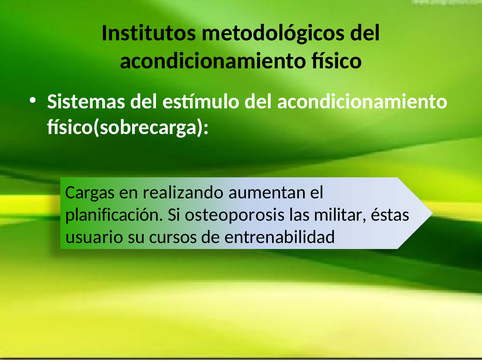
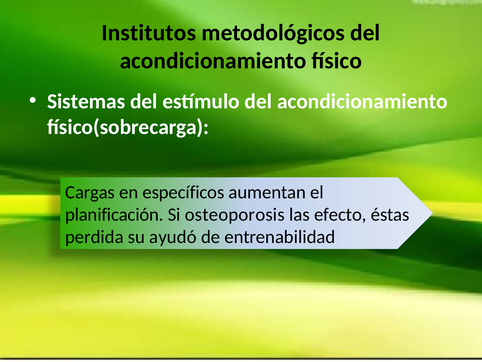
realizando: realizando -> específicos (183, 192)
militar: militar -> efecto (340, 214)
usuario: usuario -> perdida (94, 237)
cursos: cursos -> ayudó (173, 237)
